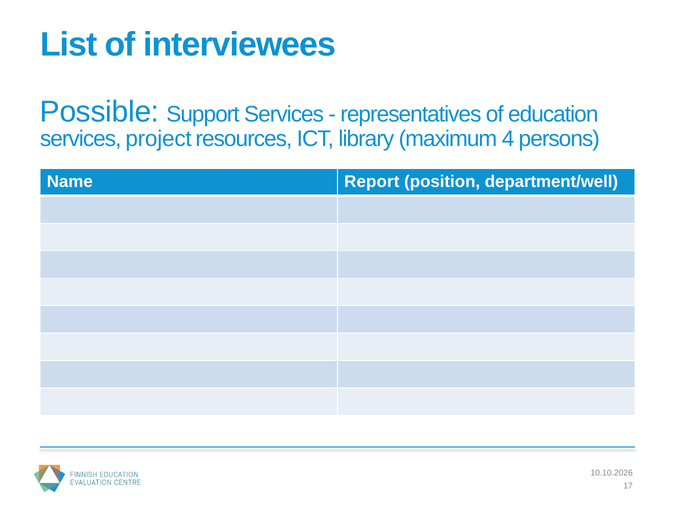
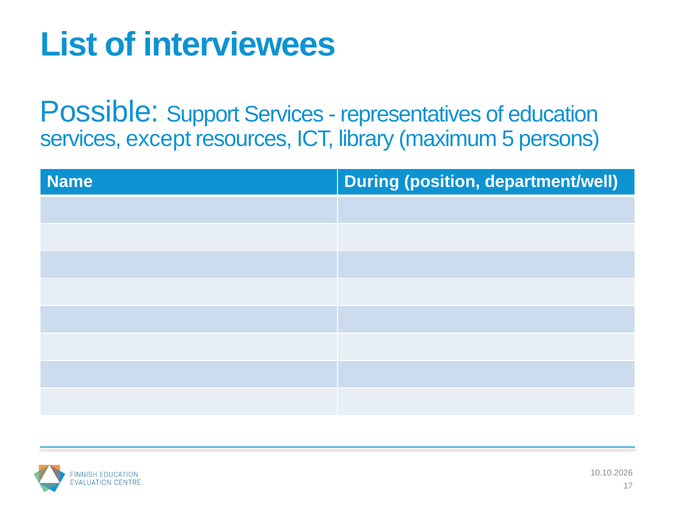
project: project -> except (159, 139)
4: 4 -> 5 (508, 139)
Report: Report -> During (372, 182)
